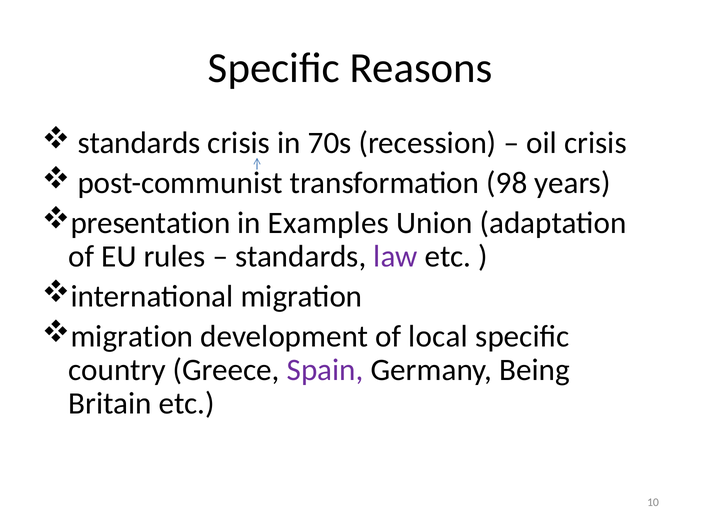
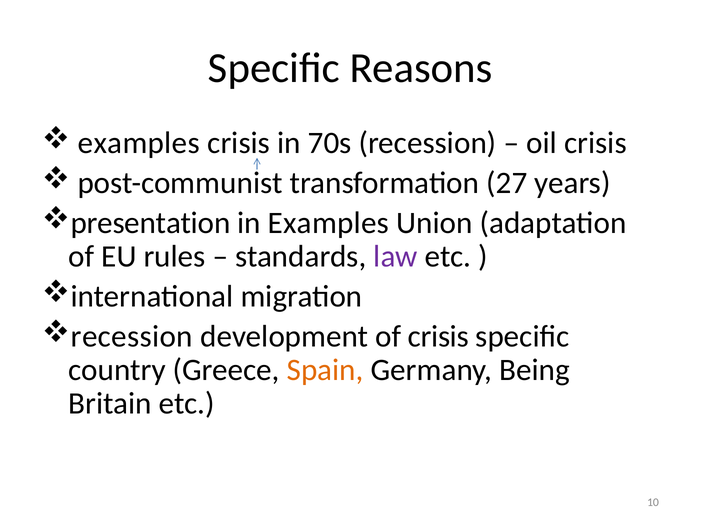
standards: standards -> examples (139, 143)
98: 98 -> 27 (507, 183)
migration: migration -> recession (132, 336)
of local: local -> crisis (438, 336)
Spain colour: purple -> orange (325, 370)
